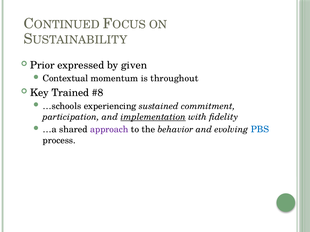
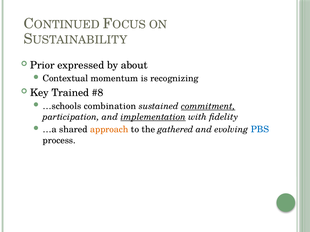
given: given -> about (134, 65)
throughout: throughout -> recognizing (174, 79)
experiencing: experiencing -> combination (110, 106)
commitment underline: none -> present (208, 106)
approach colour: purple -> orange (109, 130)
behavior: behavior -> gathered (176, 130)
